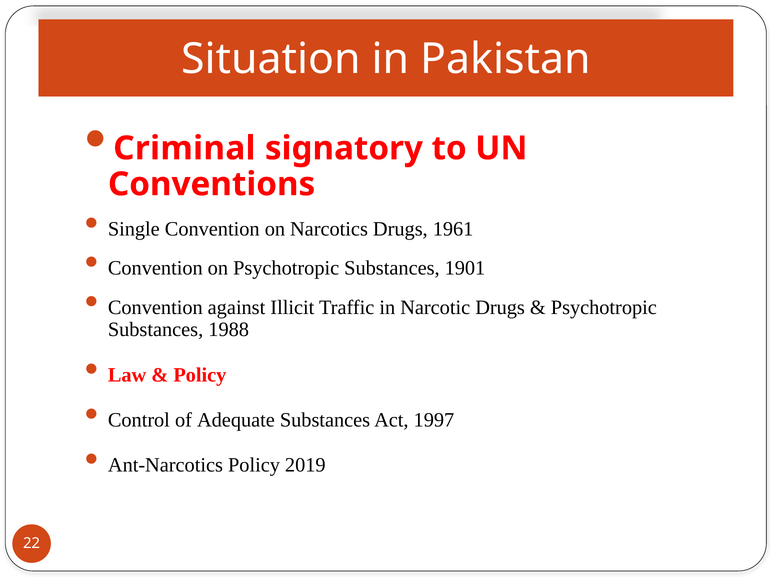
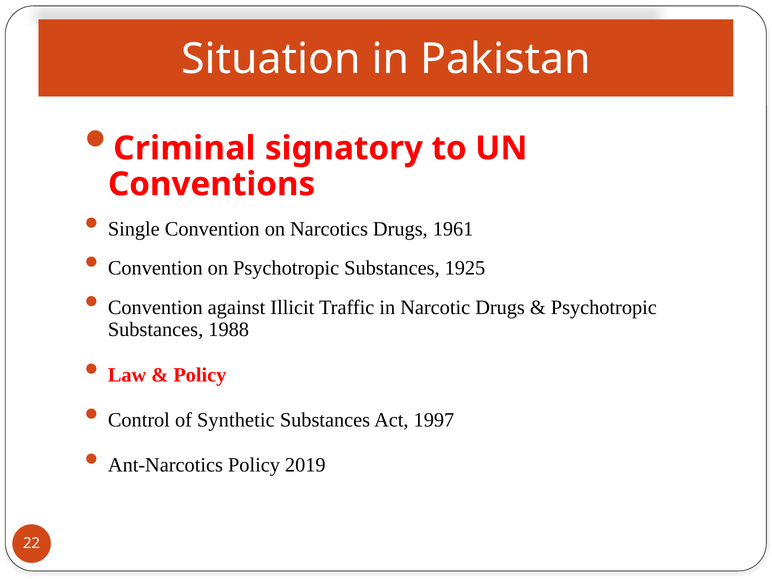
1901: 1901 -> 1925 (465, 268)
Adequate: Adequate -> Synthetic (236, 420)
